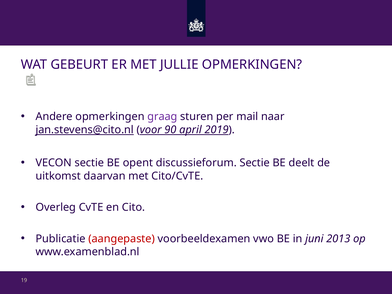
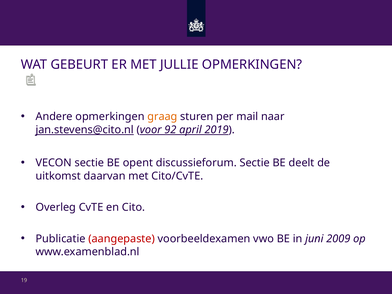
graag colour: purple -> orange (162, 117)
90: 90 -> 92 (170, 130)
2013: 2013 -> 2009 (338, 239)
